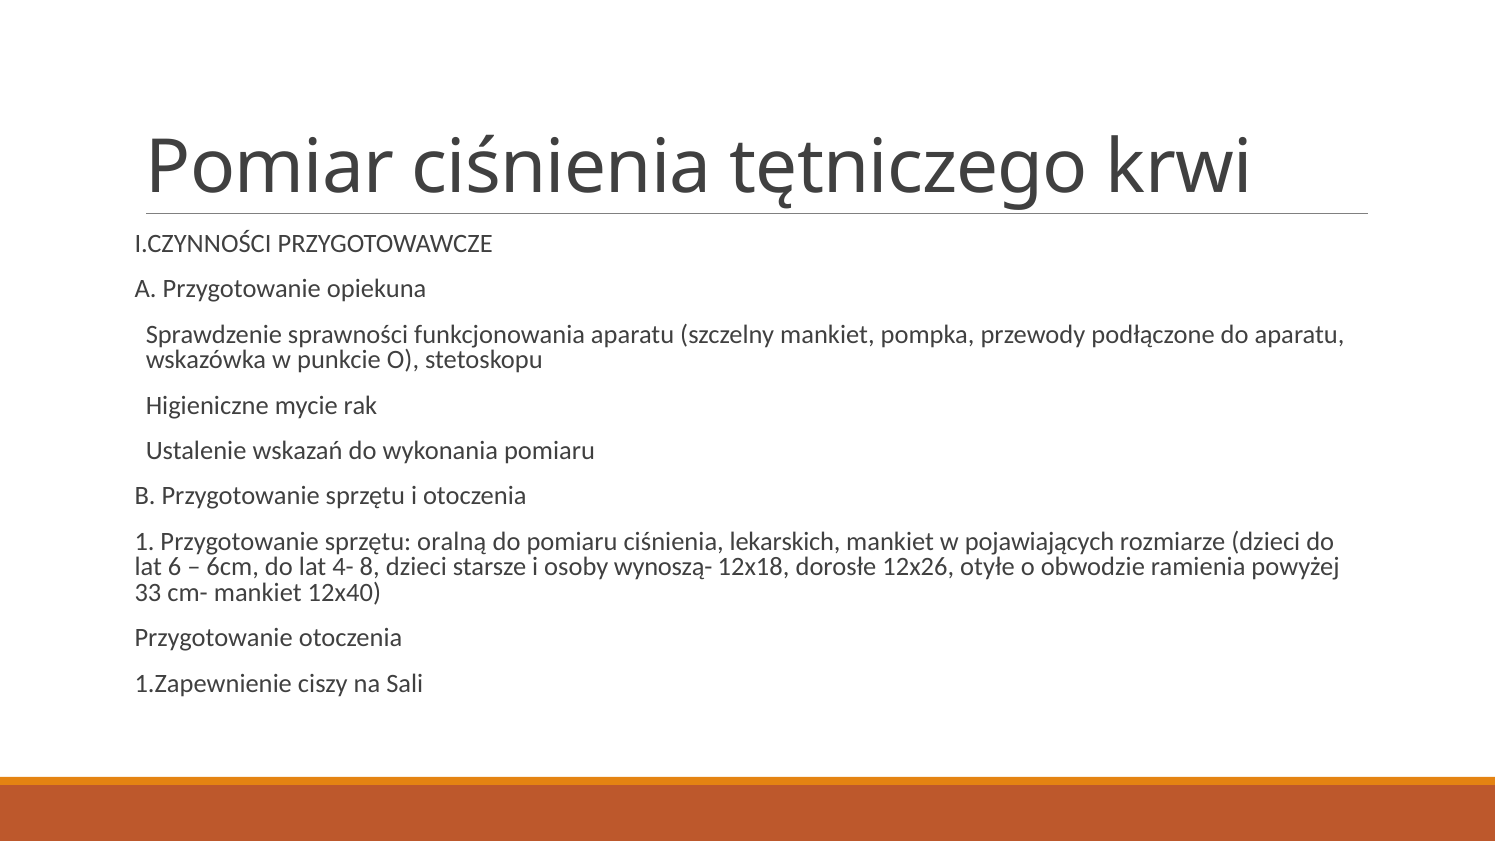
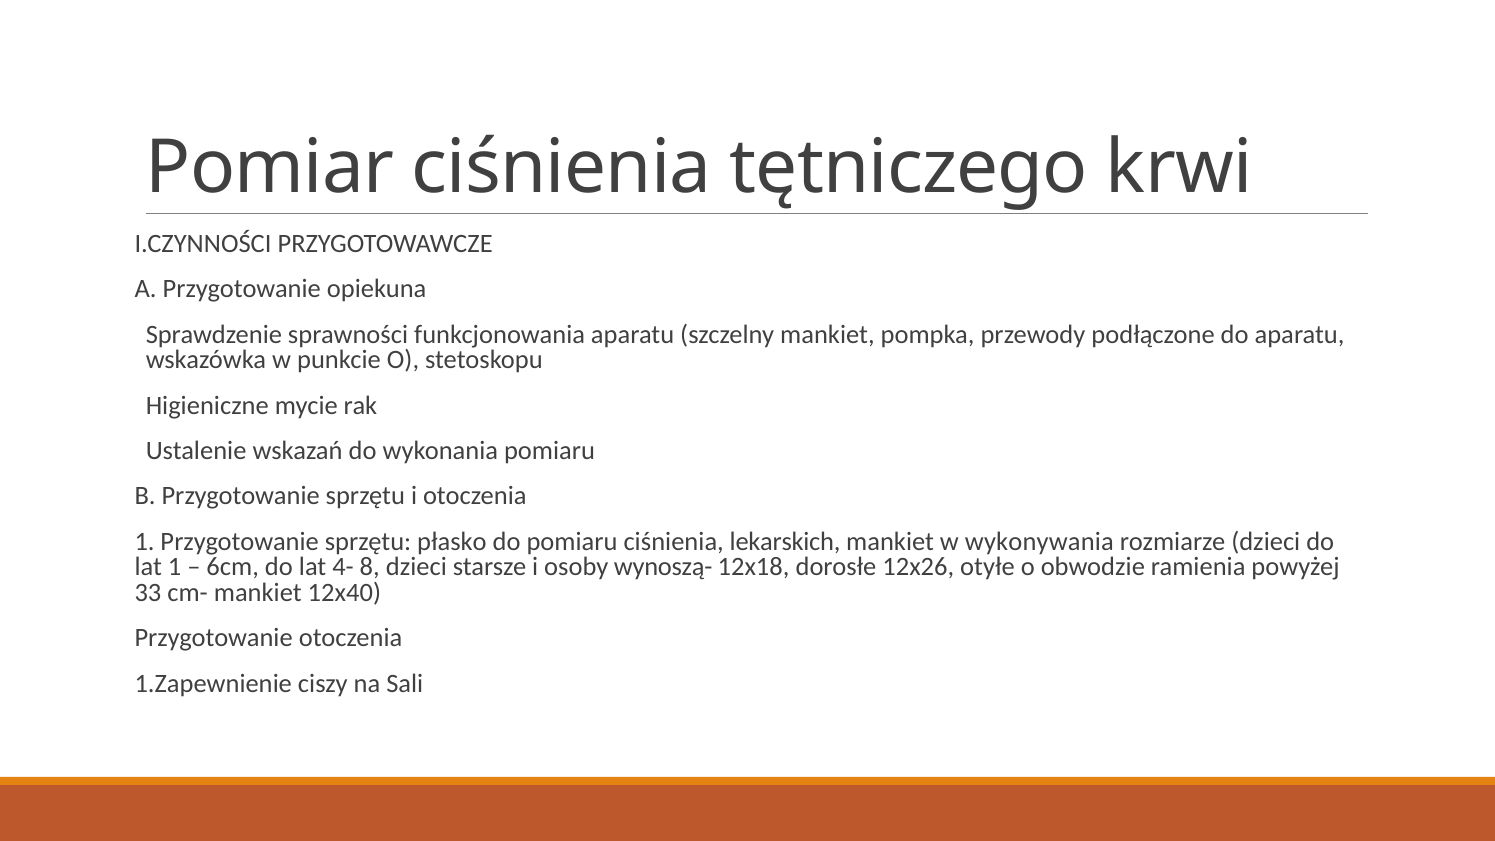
oralną: oralną -> płasko (452, 541)
pojawiających: pojawiających -> wykonywania (1039, 541)
lat 6: 6 -> 1 (175, 567)
